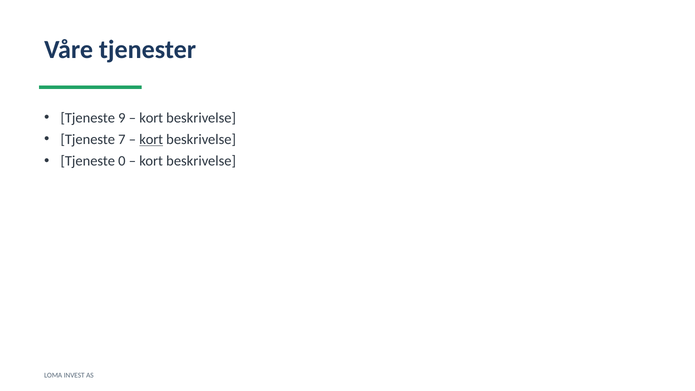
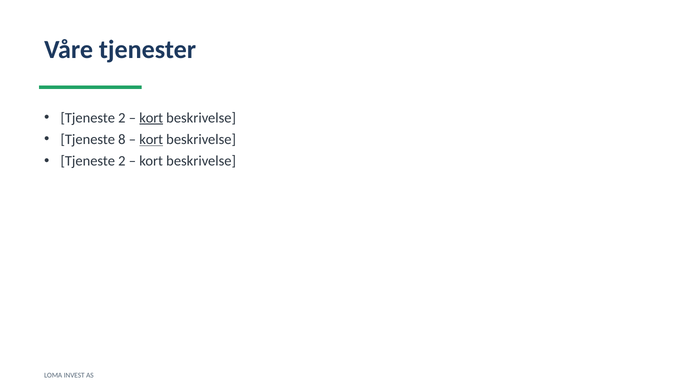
9: 9 -> 2 (122, 118)
kort underline: none -> present (151, 118)
7: 7 -> 8 (122, 139)
0: 0 -> 2 (122, 161)
